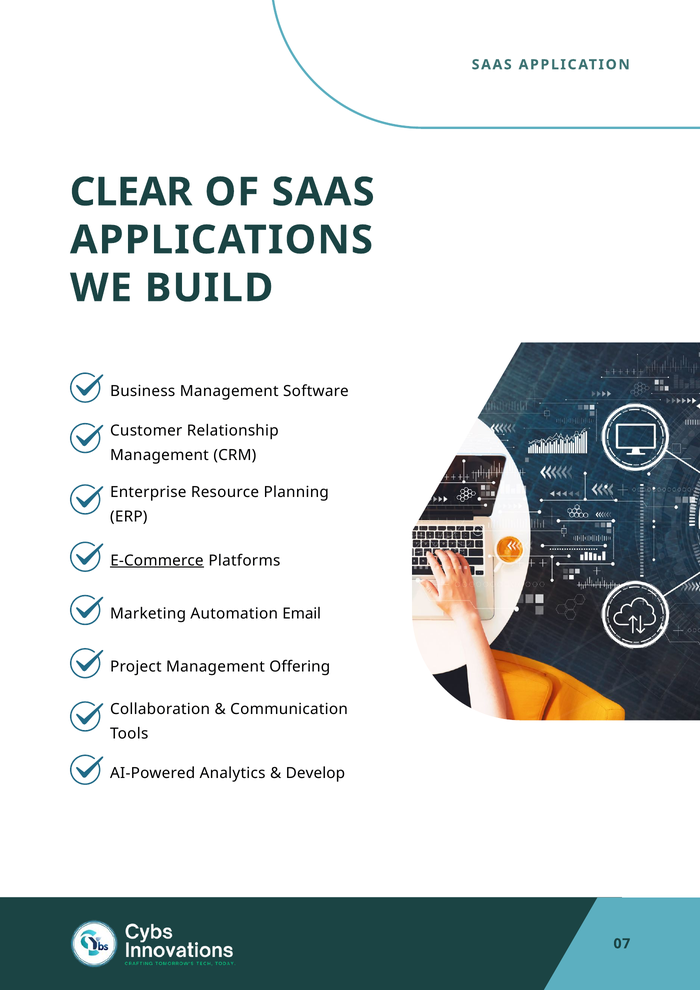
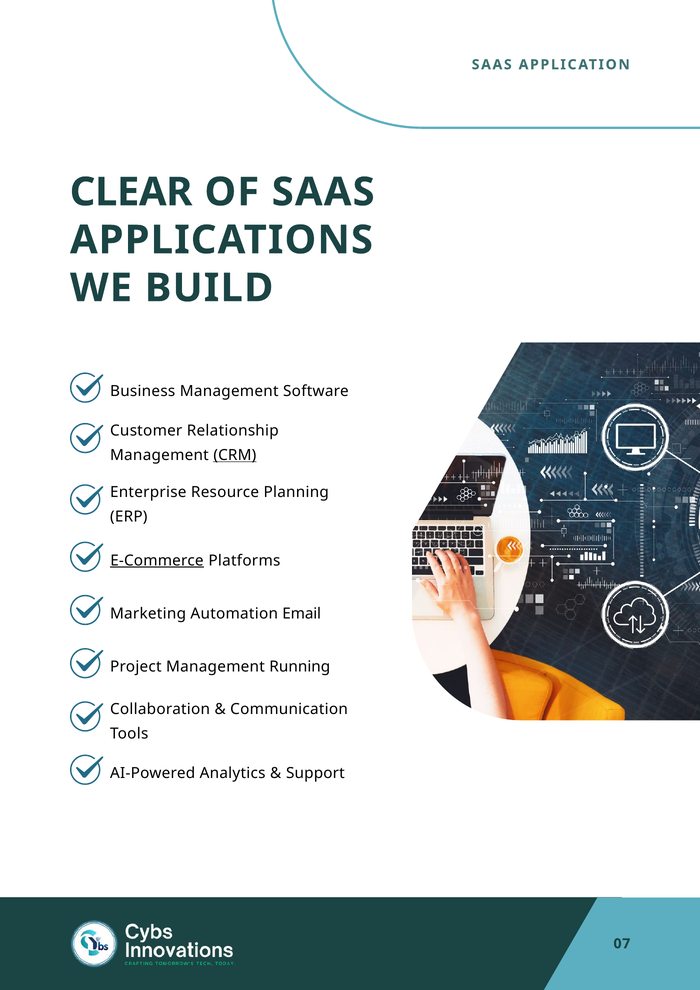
CRM underline: none -> present (235, 455)
Offering: Offering -> Running (300, 667)
Develop: Develop -> Support (315, 774)
